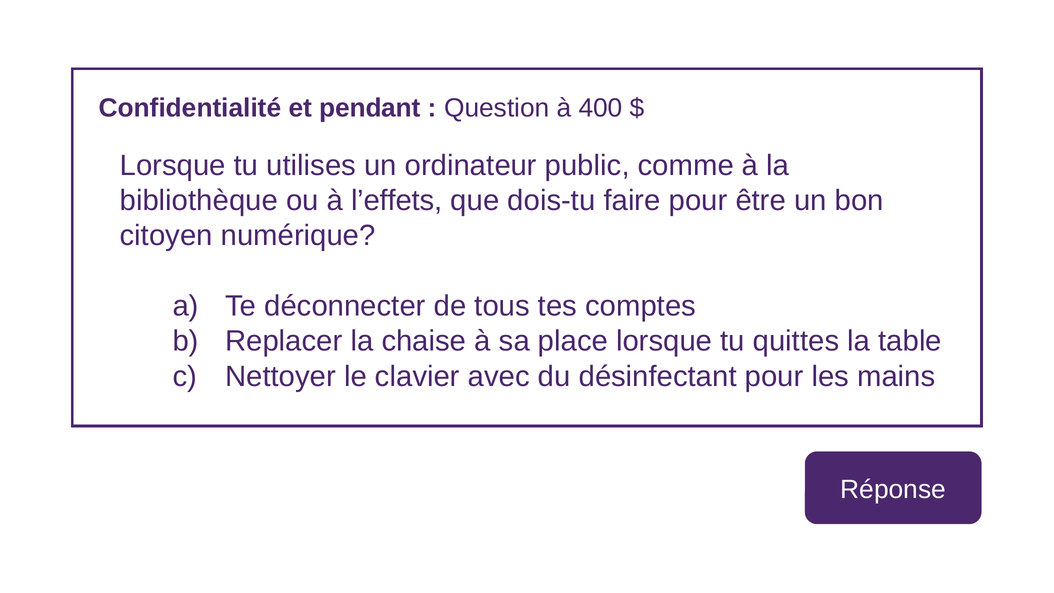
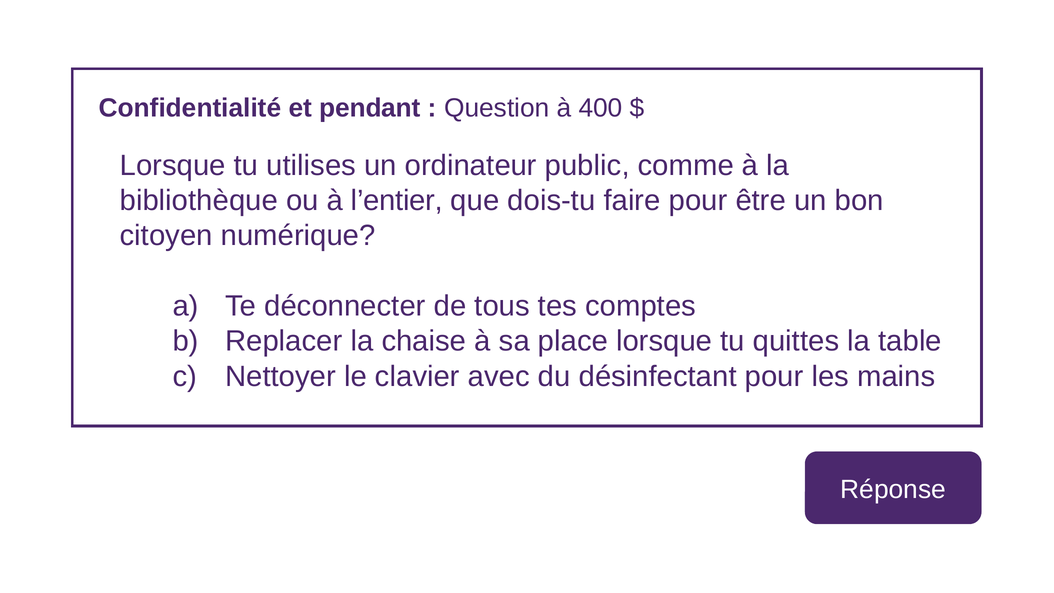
l’effets: l’effets -> l’entier (397, 201)
